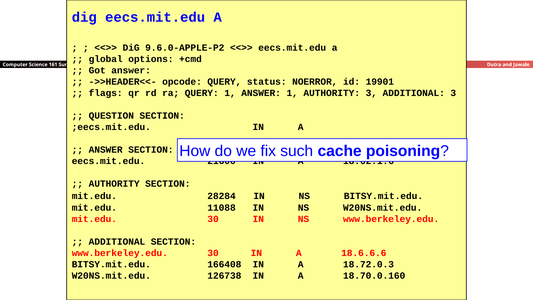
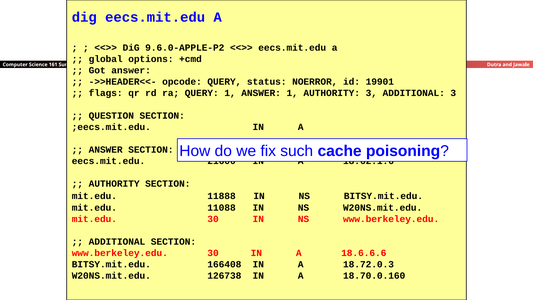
28284: 28284 -> 11888 (222, 196)
